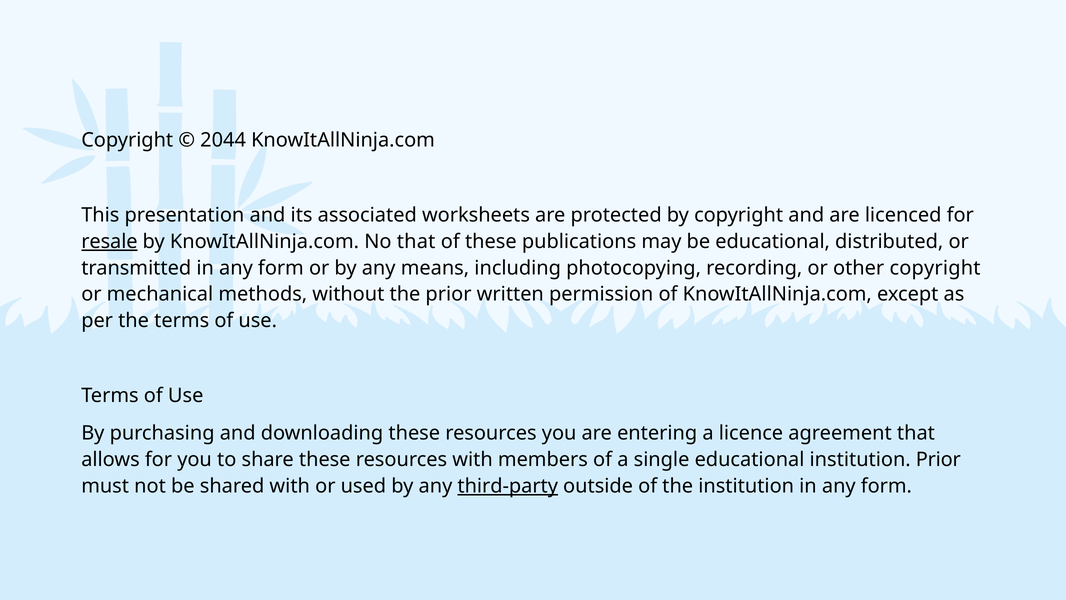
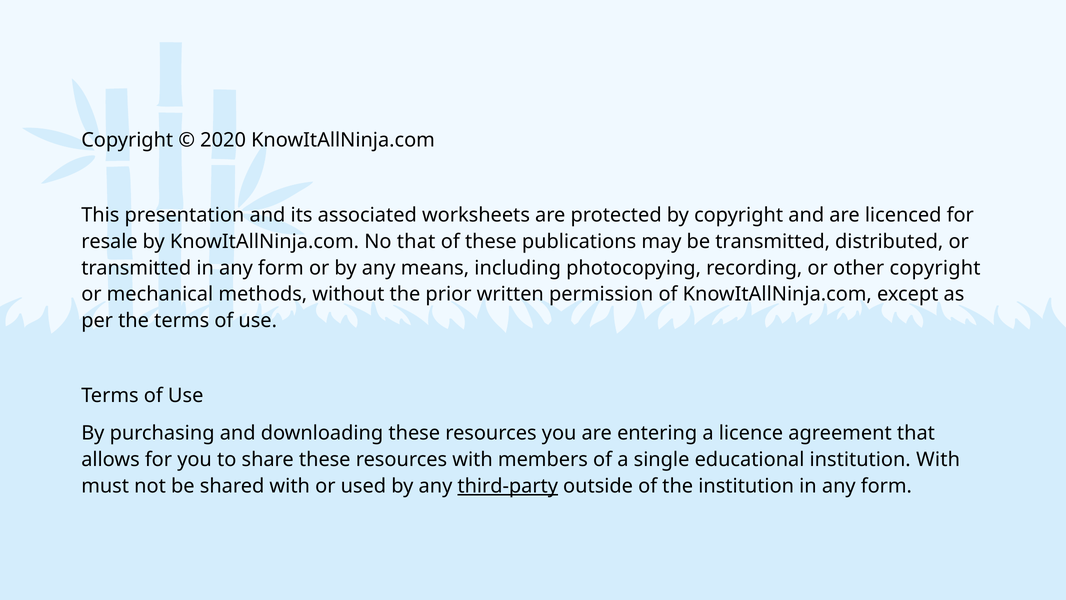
2044: 2044 -> 2020 (223, 140)
resale underline: present -> none (109, 241)
be educational: educational -> transmitted (773, 241)
institution Prior: Prior -> With (938, 459)
